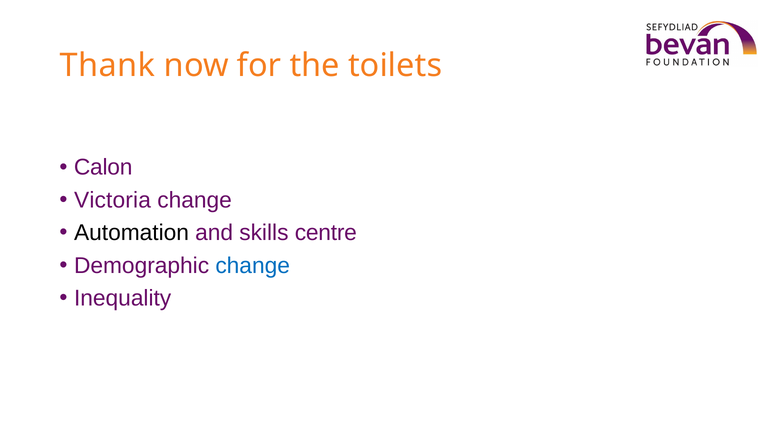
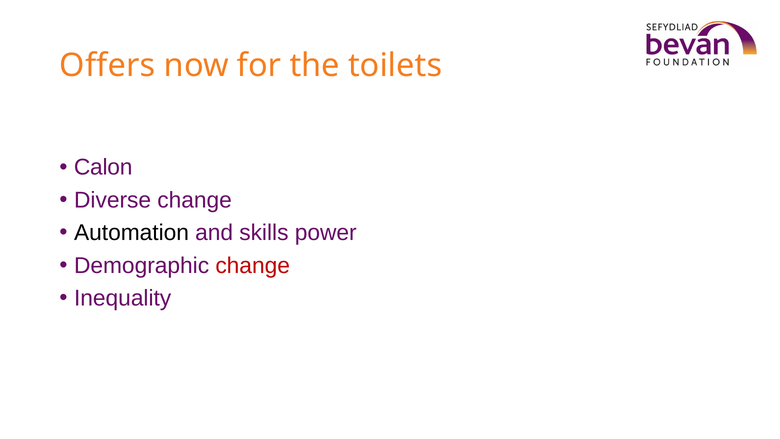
Thank: Thank -> Offers (107, 66)
Victoria: Victoria -> Diverse (113, 200)
centre: centre -> power (326, 233)
change colour: blue -> red (253, 265)
